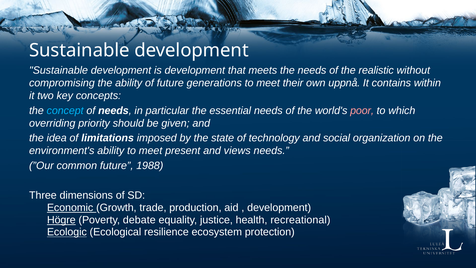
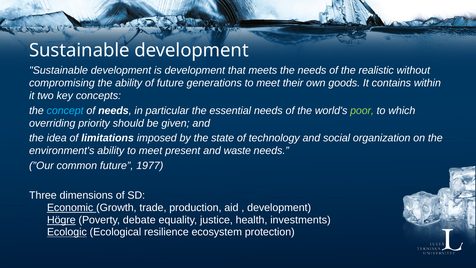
uppnå: uppnå -> goods (344, 83)
poor colour: pink -> light green (362, 110)
views: views -> waste (237, 151)
1988: 1988 -> 1977 (150, 165)
recreational: recreational -> investments (300, 220)
